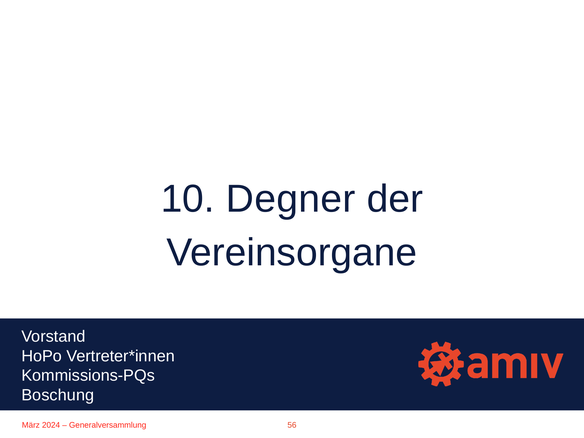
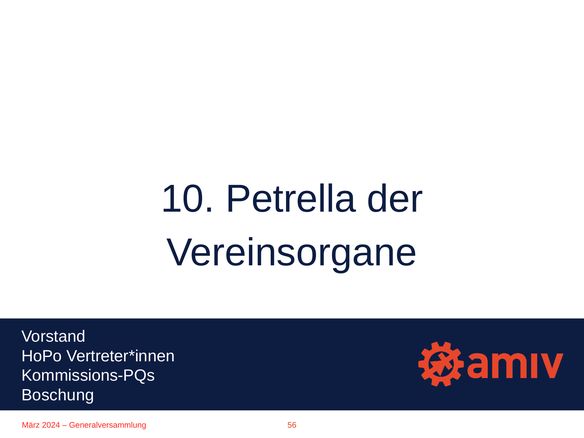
Degner: Degner -> Petrella (291, 199)
